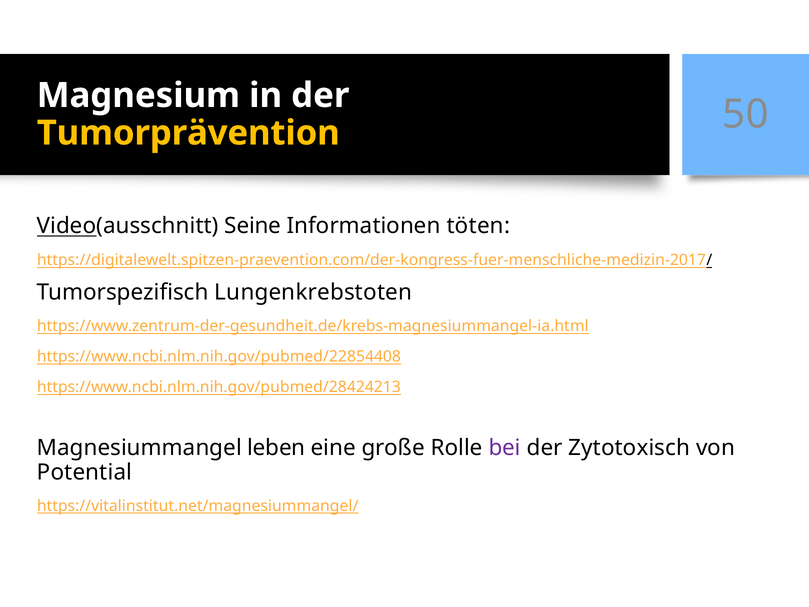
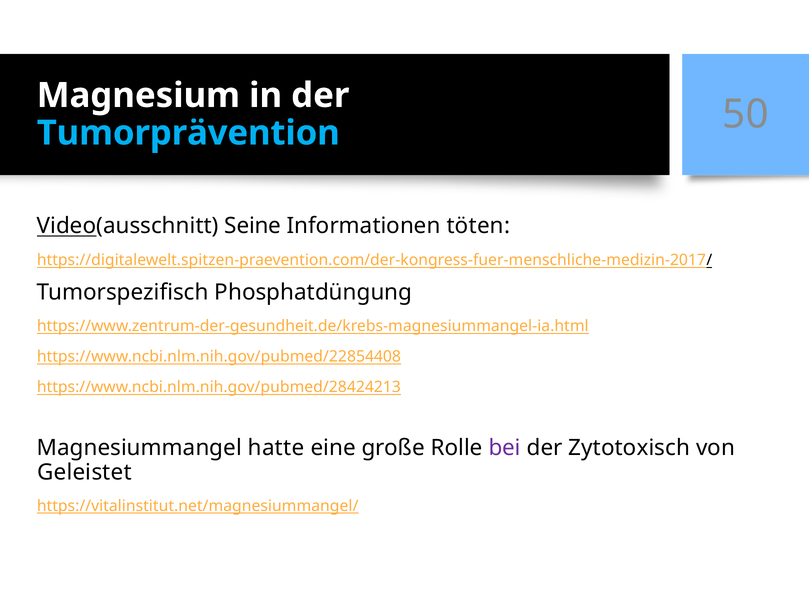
Tumorprävention colour: yellow -> light blue (188, 133)
Lungenkrebstoten: Lungenkrebstoten -> Phosphatdüngung (313, 292)
leben: leben -> hatte (276, 448)
Potential: Potential -> Geleistet (84, 472)
